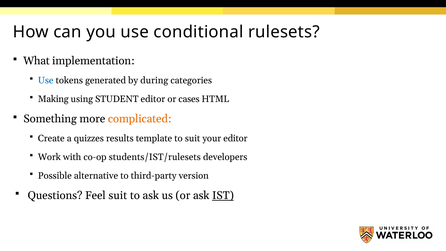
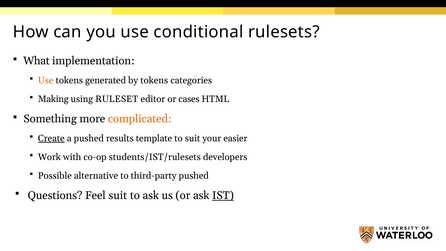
Use colour: blue -> orange (46, 80)
by during: during -> tokens (154, 80)
STUDENT: STUDENT -> RULESET (117, 99)
Create underline: none -> present (51, 138)
a quizzes: quizzes -> pushed (89, 138)
your editor: editor -> easier (235, 138)
third-party version: version -> pushed (194, 176)
